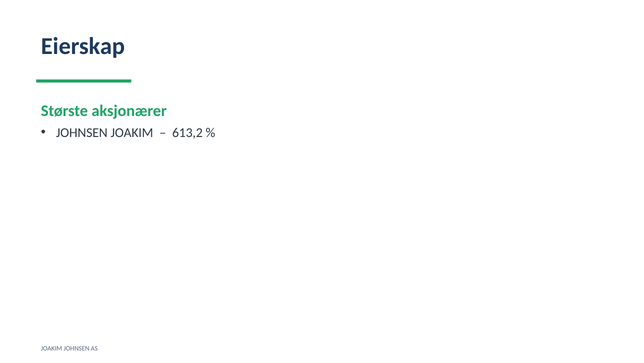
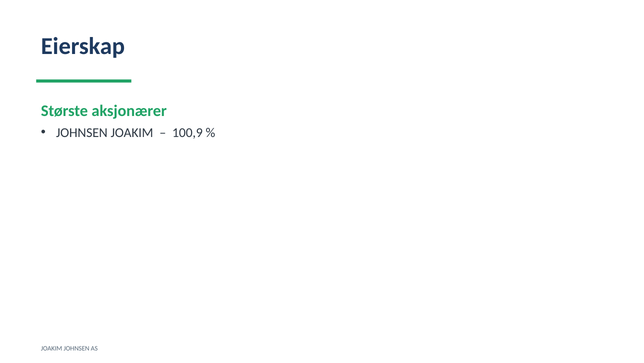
613,2: 613,2 -> 100,9 (187, 132)
